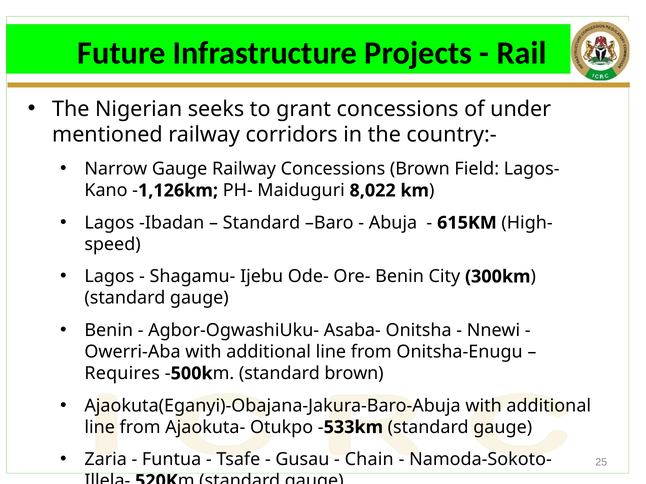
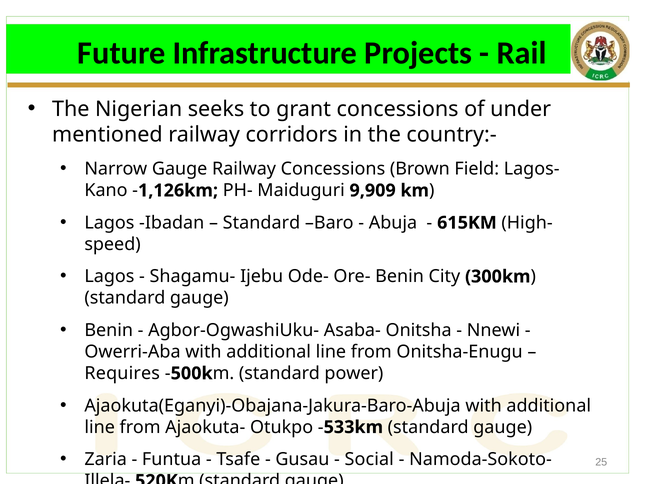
8,022: 8,022 -> 9,909 (373, 191)
standard brown: brown -> power (354, 374)
Chain: Chain -> Social (369, 460)
